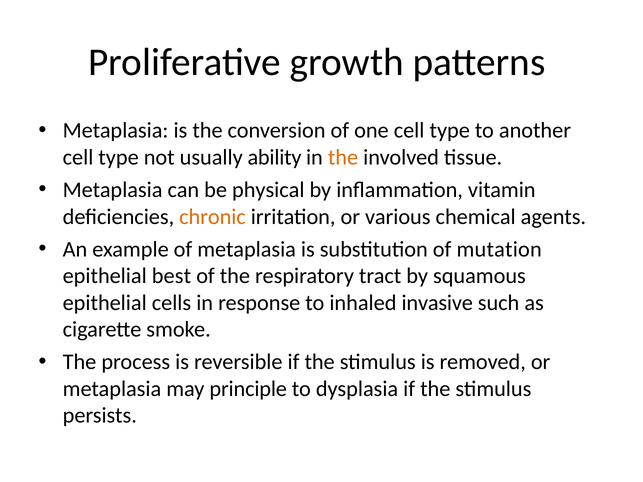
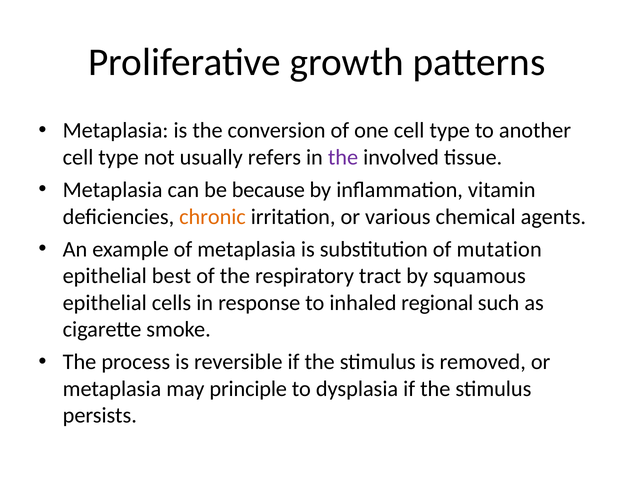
ability: ability -> refers (274, 157)
the colour: orange -> purple (343, 157)
physical: physical -> because (268, 190)
invasive: invasive -> regional (437, 303)
